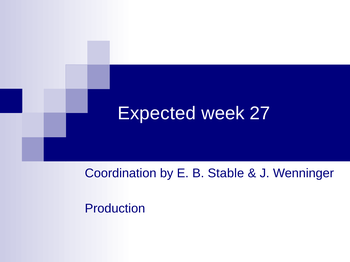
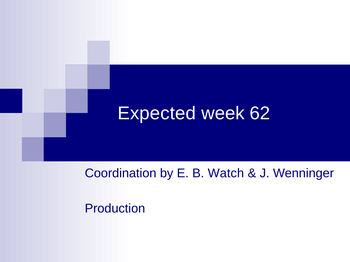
27: 27 -> 62 (260, 114)
Stable: Stable -> Watch (226, 174)
